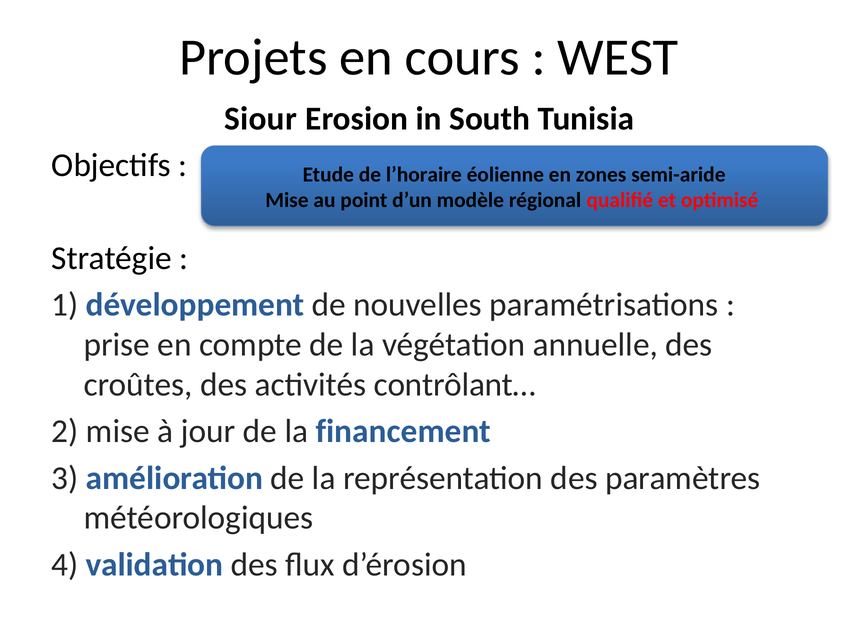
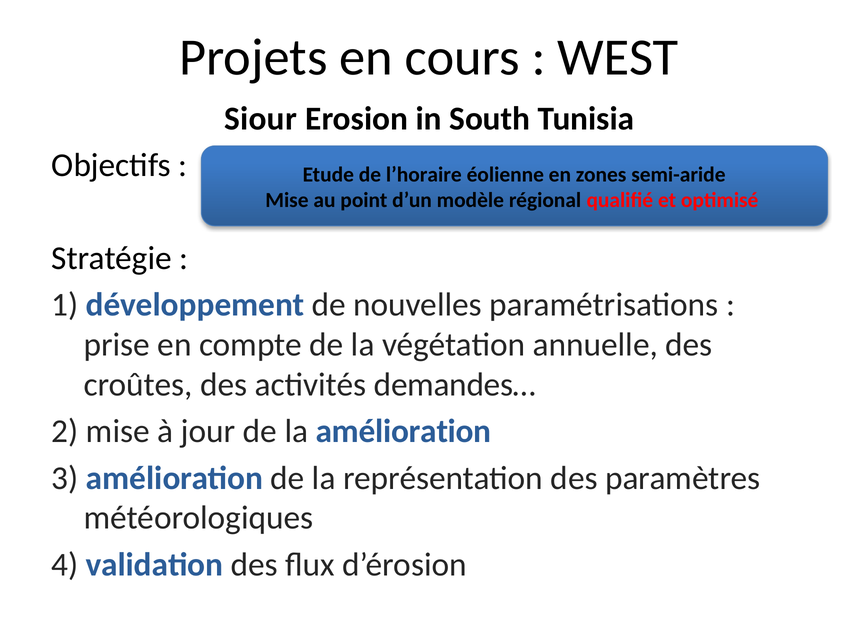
contrôlant…: contrôlant… -> demandes… (455, 385)
la financement: financement -> amélioration (403, 432)
